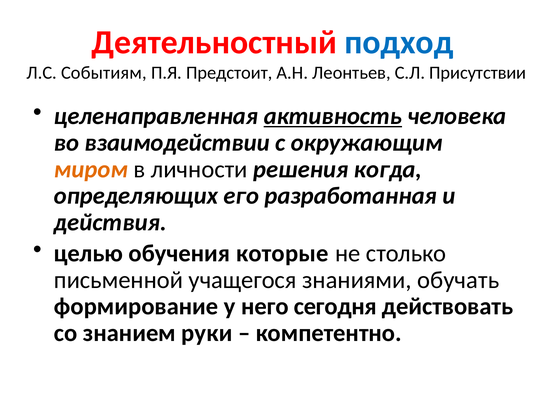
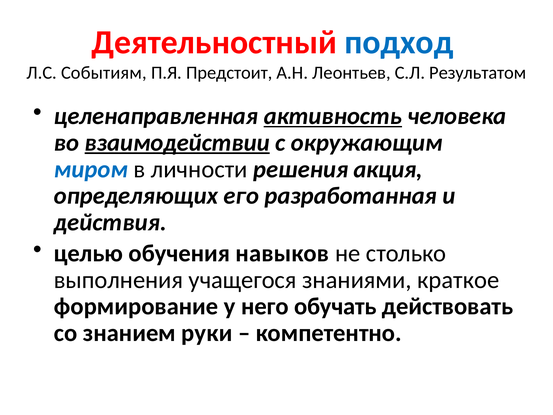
Присутствии: Присутствии -> Результатом (478, 73)
взаимодействии underline: none -> present (177, 143)
миром colour: orange -> blue (91, 169)
когда: когда -> акция (388, 169)
которые: которые -> навыков (282, 253)
письменной: письменной -> выполнения (119, 280)
обучать: обучать -> краткое (458, 280)
сегодня: сегодня -> обучать (335, 306)
